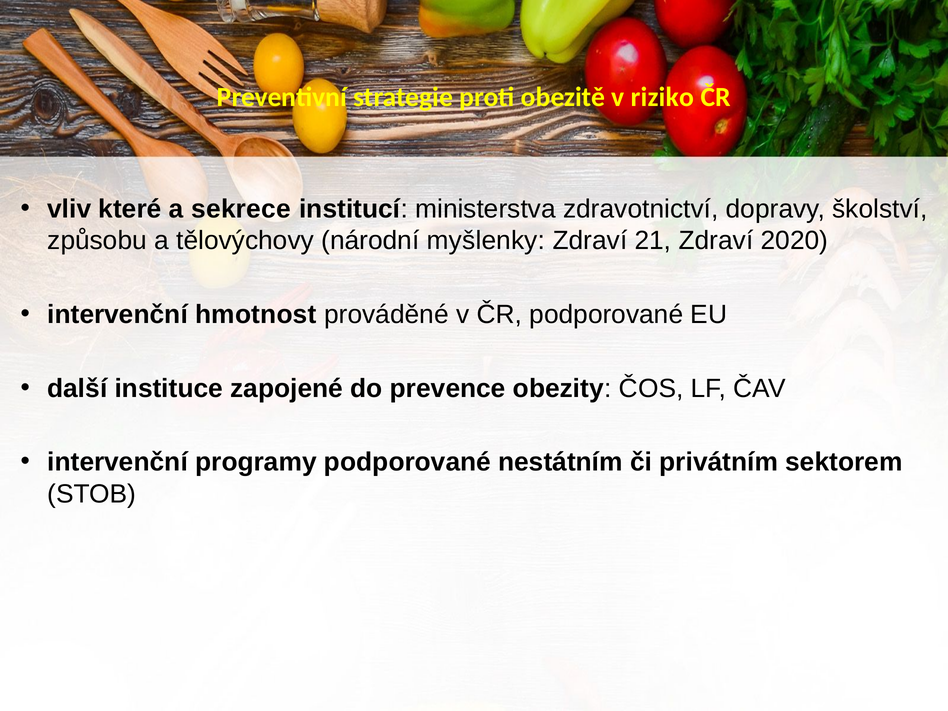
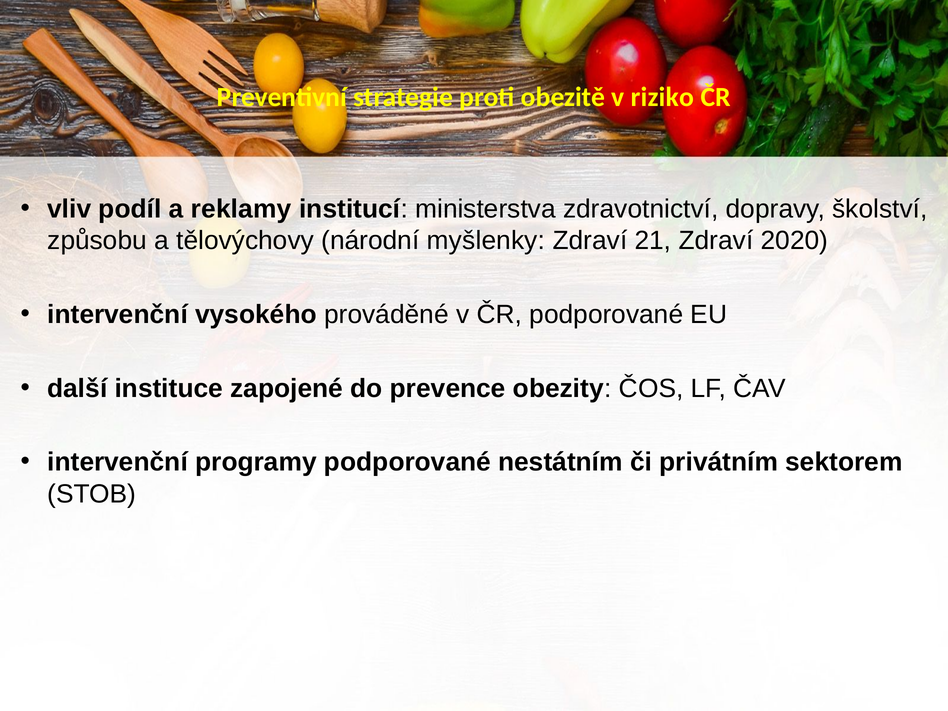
které: které -> podíl (130, 209)
sekrece: sekrece -> reklamy (241, 209)
hmotnost: hmotnost -> vysokého (256, 315)
